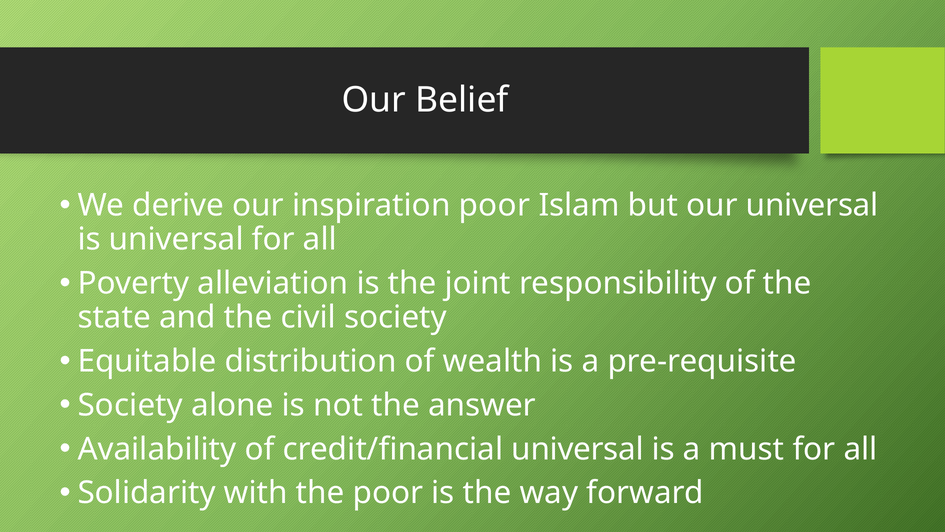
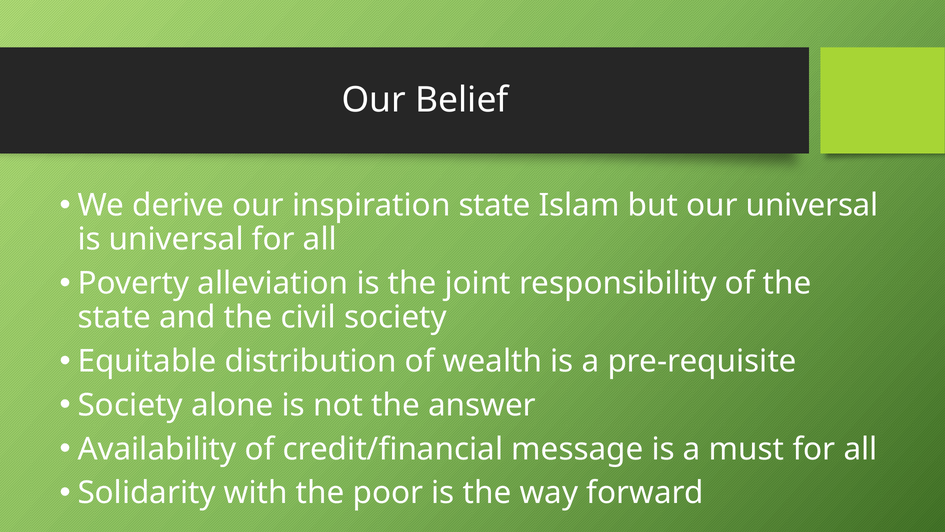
inspiration poor: poor -> state (495, 205)
credit/financial universal: universal -> message (577, 449)
